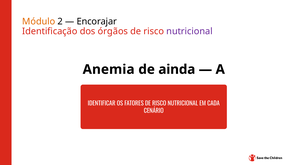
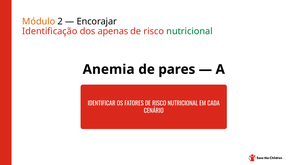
órgãos: órgãos -> apenas (113, 31)
nutricional colour: purple -> green (189, 31)
ainda: ainda -> pares (177, 69)
